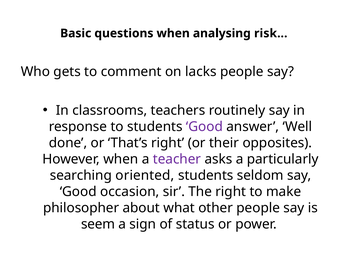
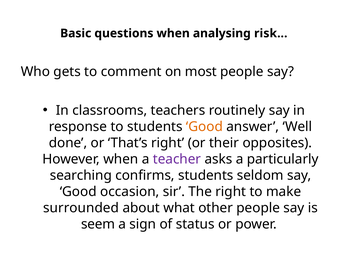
lacks: lacks -> most (201, 72)
Good colour: purple -> orange (204, 127)
oriented: oriented -> confirms (145, 175)
philosopher: philosopher -> surrounded (81, 208)
